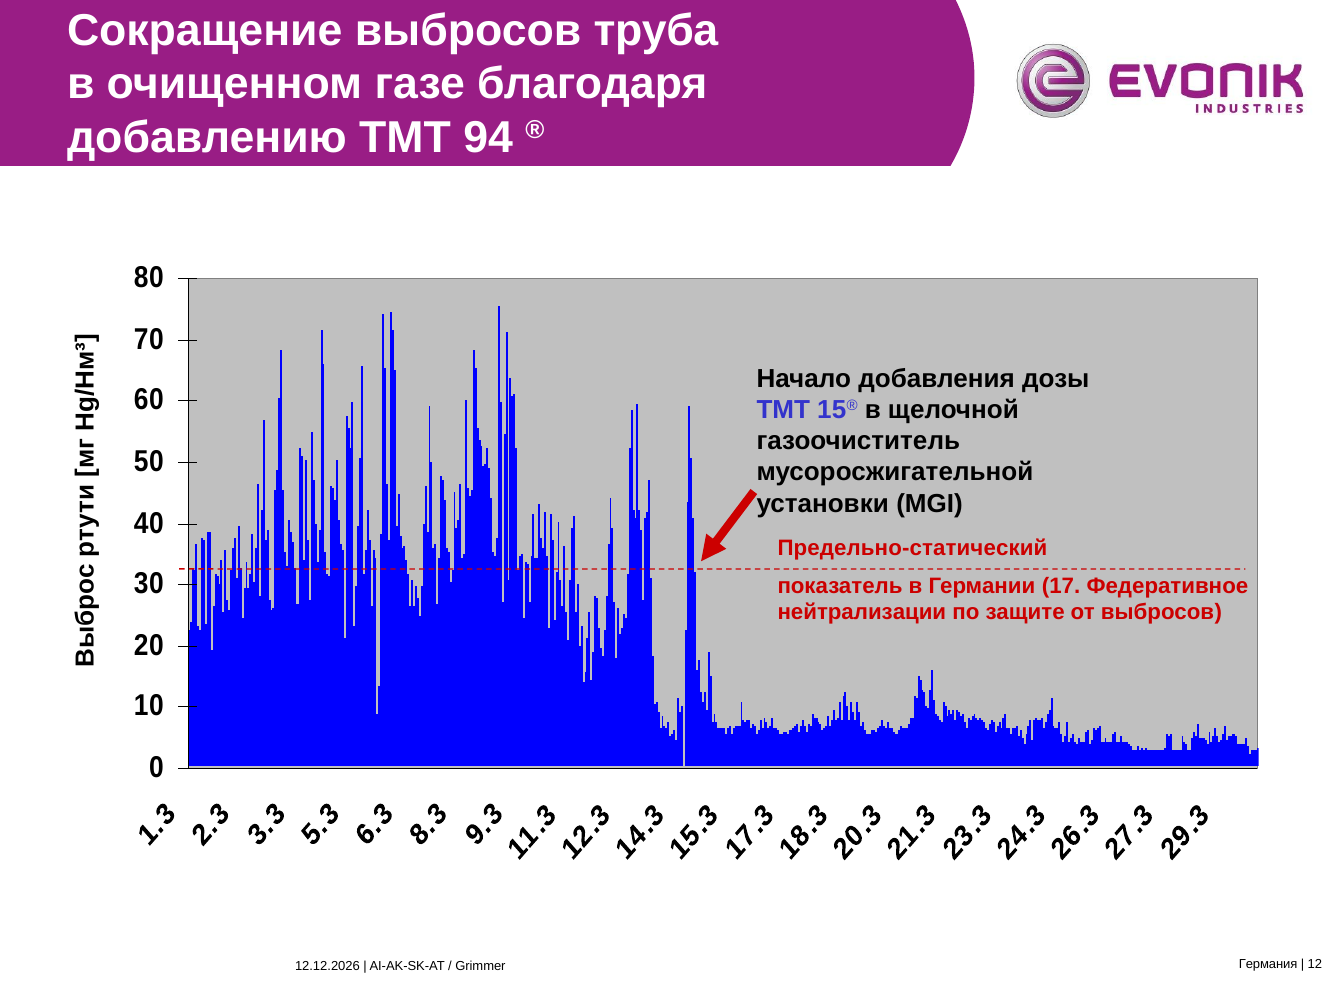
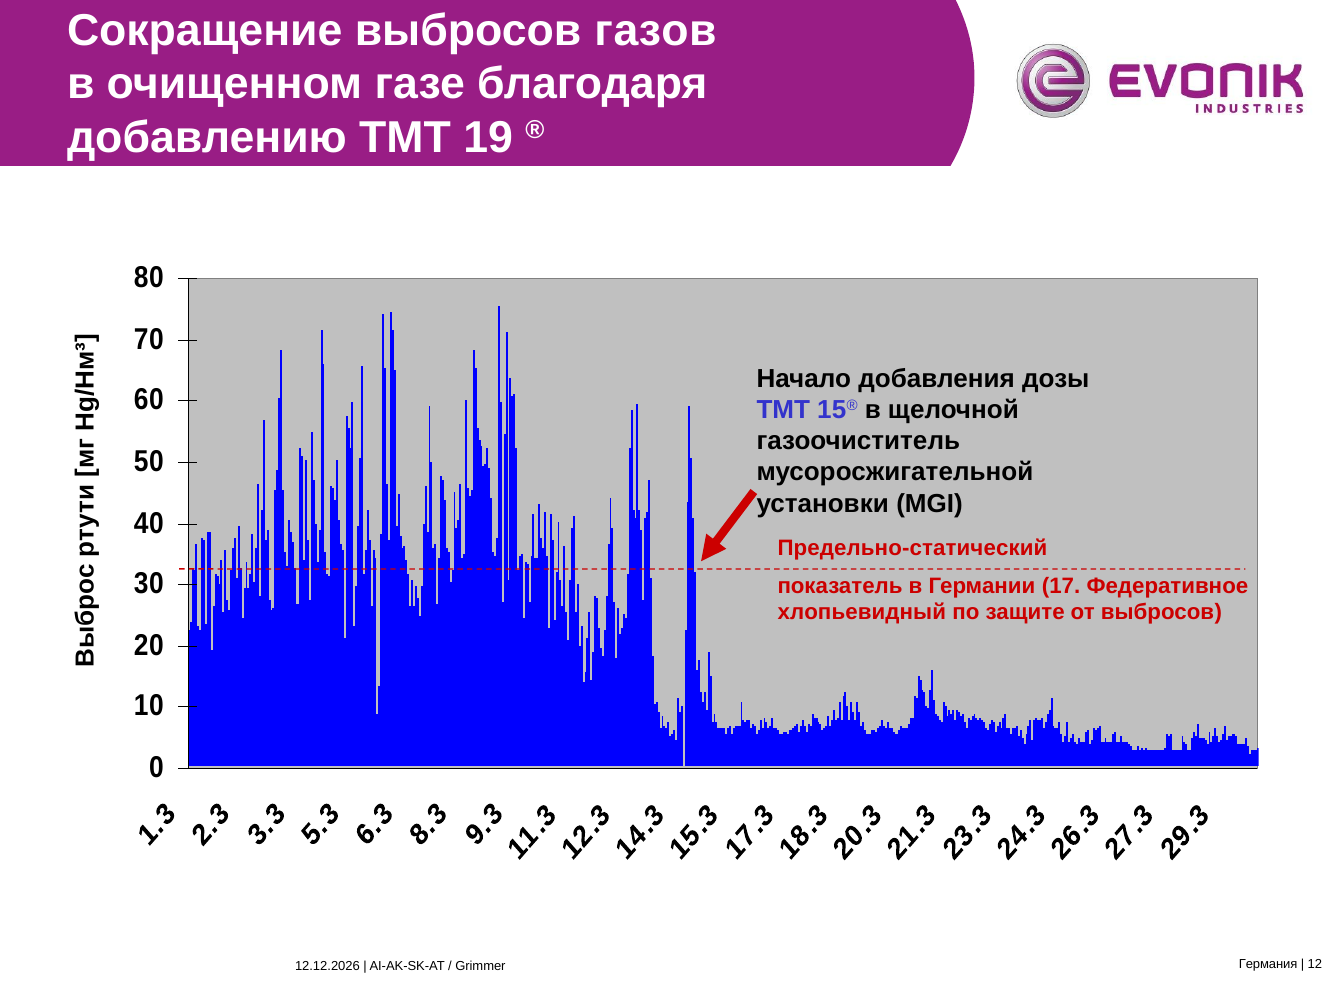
труба: труба -> газов (655, 30)
94: 94 -> 19 (488, 137)
нейтрализации: нейтрализации -> хлопьевидный (862, 613)
